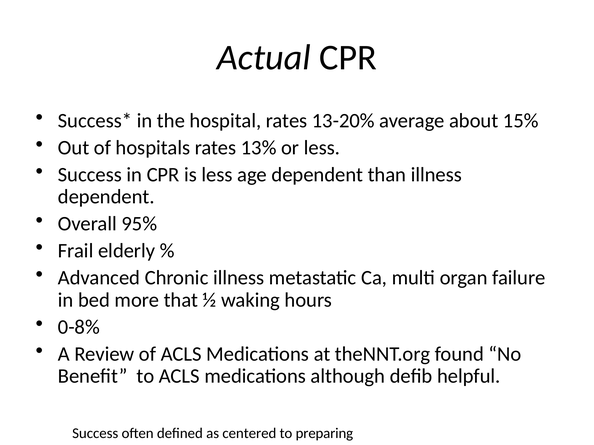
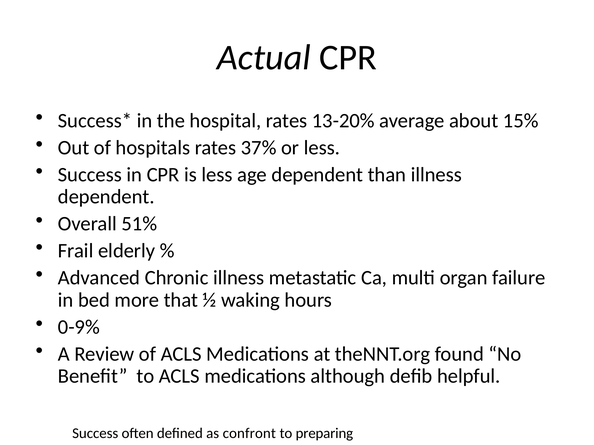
13%: 13% -> 37% (259, 148)
95%: 95% -> 51% (139, 224)
0-8%: 0-8% -> 0-9% (79, 327)
centered: centered -> confront (249, 434)
